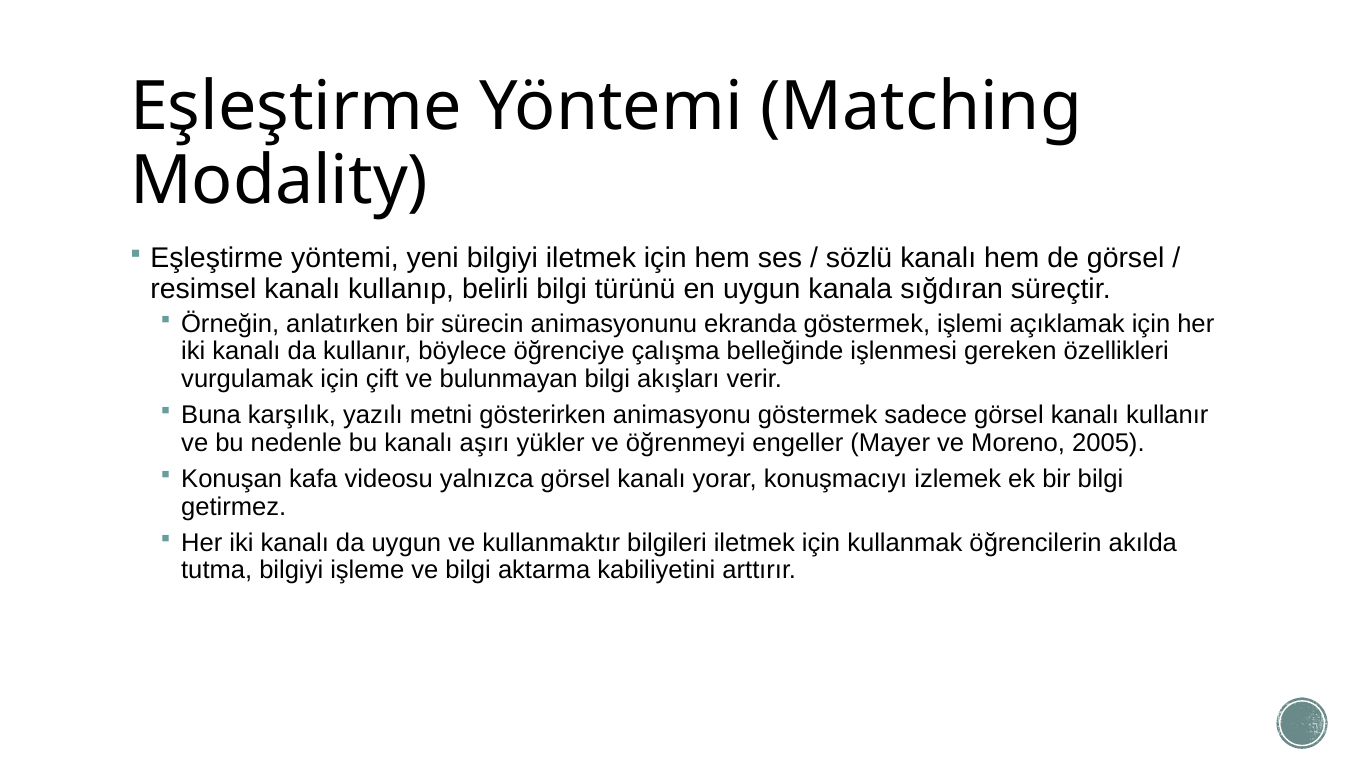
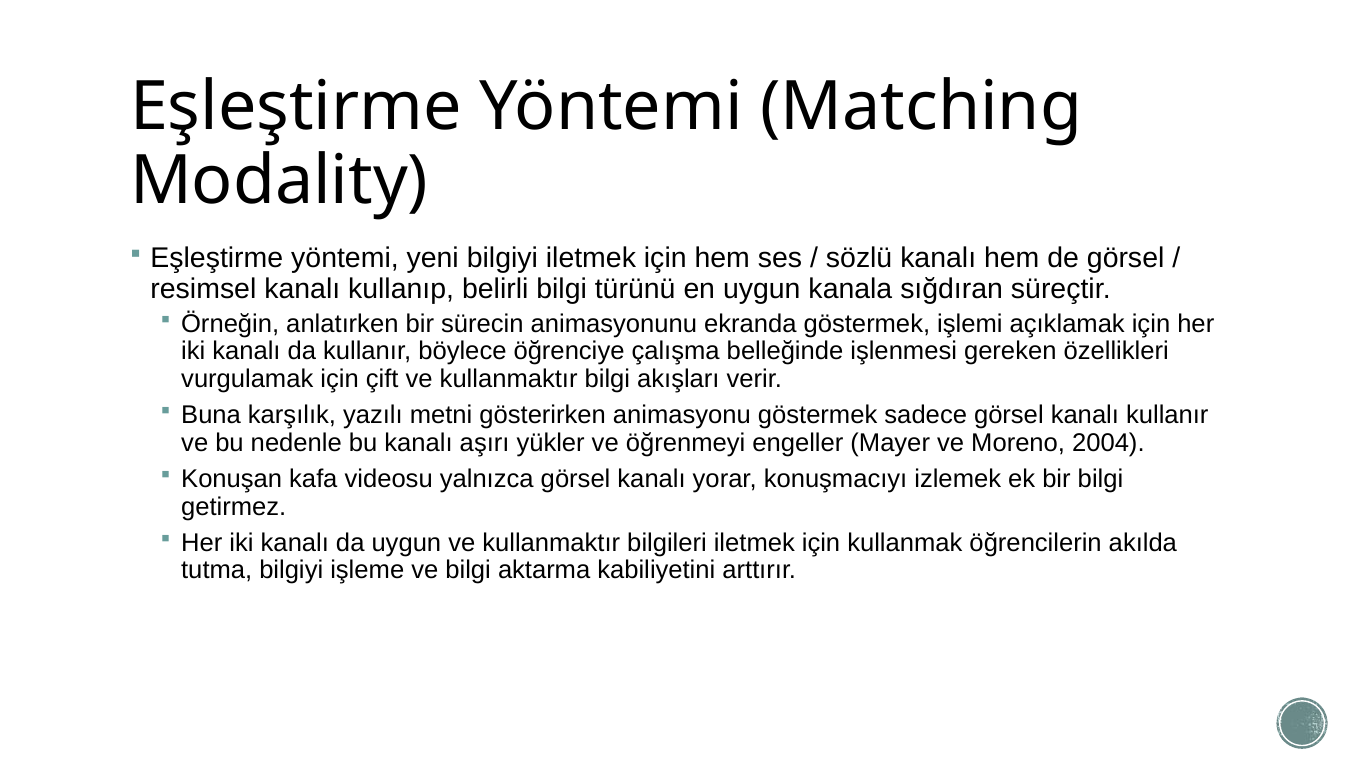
çift ve bulunmayan: bulunmayan -> kullanmaktır (509, 379)
2005: 2005 -> 2004 (1108, 443)
